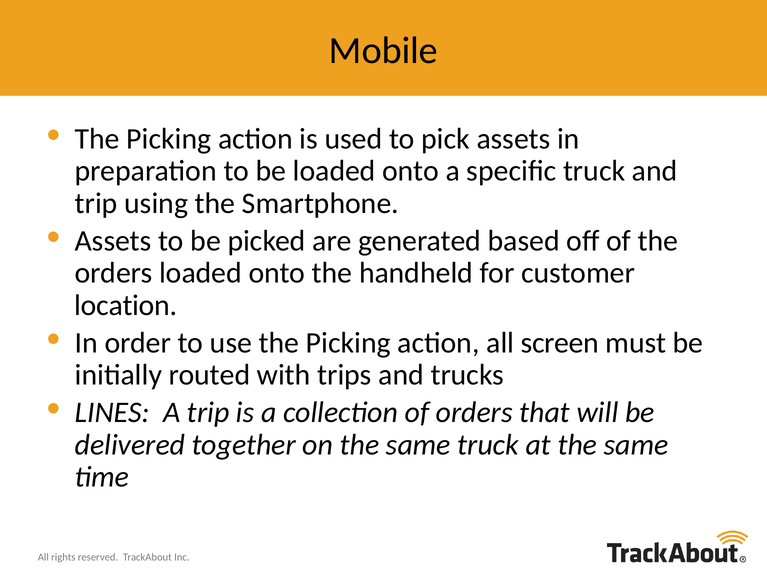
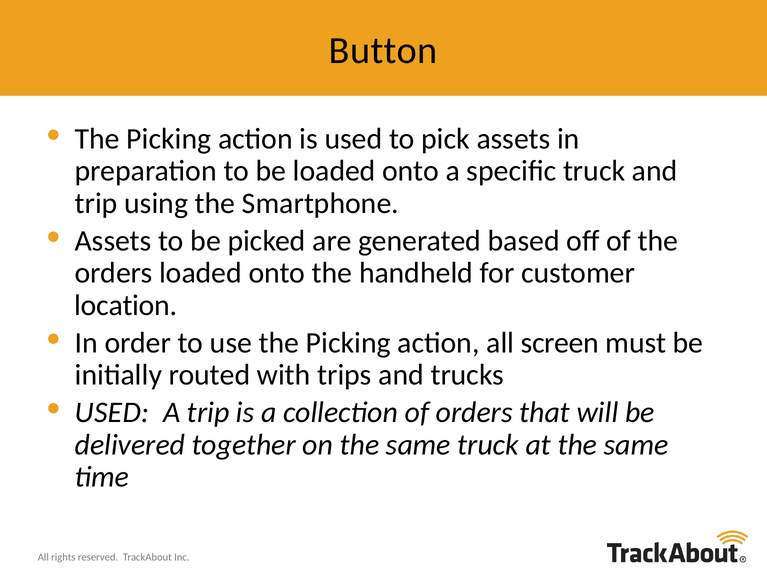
Mobile: Mobile -> Button (383, 51)
LINES: LINES -> USED (112, 413)
